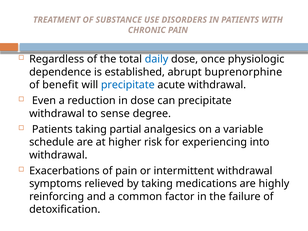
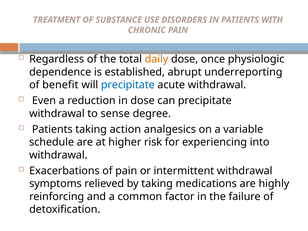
daily colour: blue -> orange (157, 59)
buprenorphine: buprenorphine -> underreporting (243, 72)
partial: partial -> action (125, 129)
